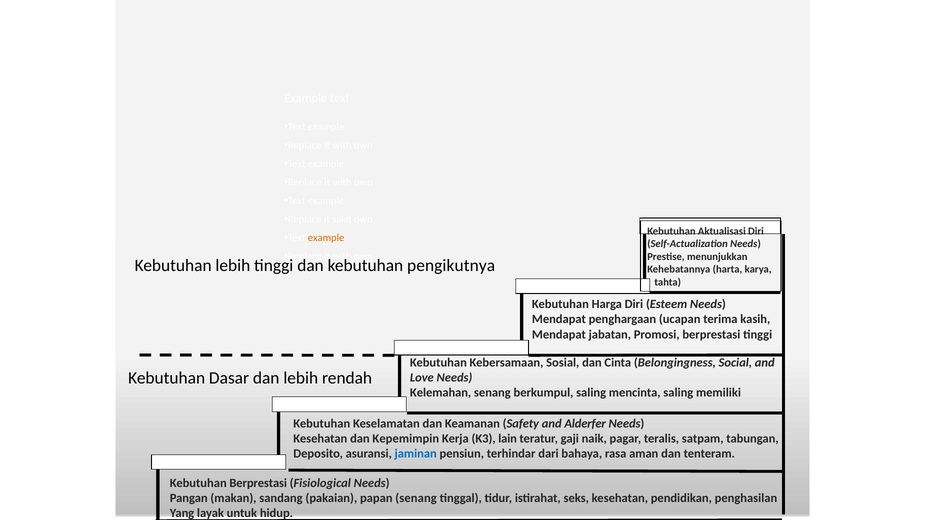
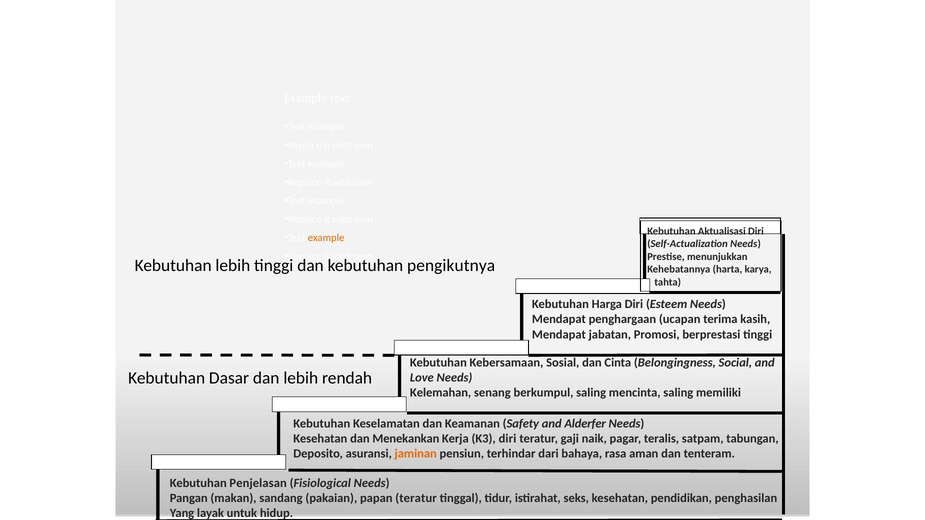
Kepemimpin: Kepemimpin -> Menekankan (406, 439)
K3 lain: lain -> diri (507, 439)
jaminan colour: blue -> orange (416, 454)
Kebutuhan Berprestasi: Berprestasi -> Penjelasan (258, 484)
papan senang: senang -> teratur (416, 499)
